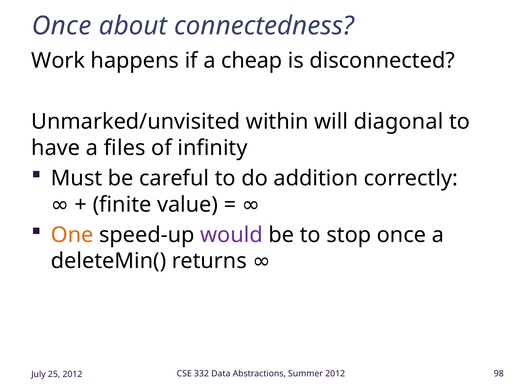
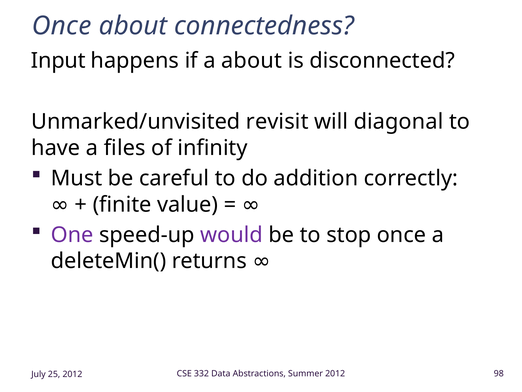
Work: Work -> Input (58, 61)
a cheap: cheap -> about (252, 61)
within: within -> revisit (277, 122)
One colour: orange -> purple (72, 235)
